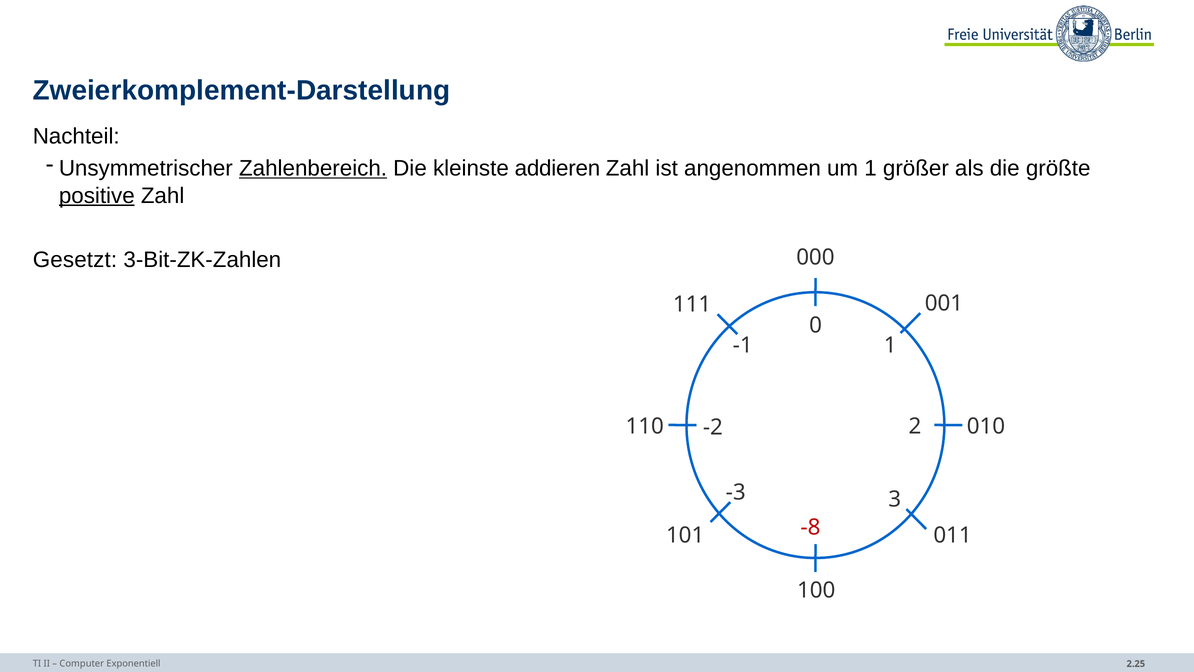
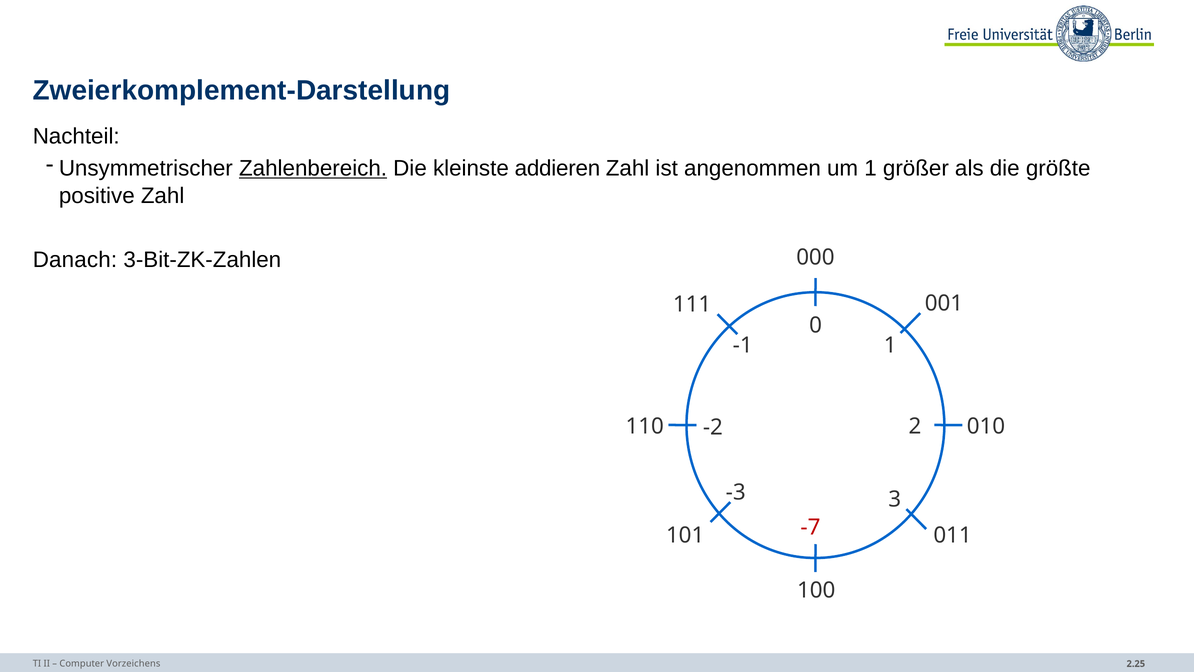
positive underline: present -> none (97, 196)
Gesetzt: Gesetzt -> Danach (75, 260)
-8: -8 -> -7 (810, 527)
Exponentiell: Exponentiell -> Vorzeichens (133, 664)
